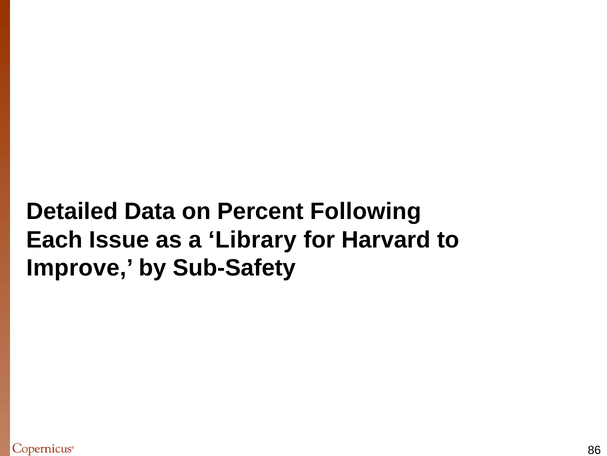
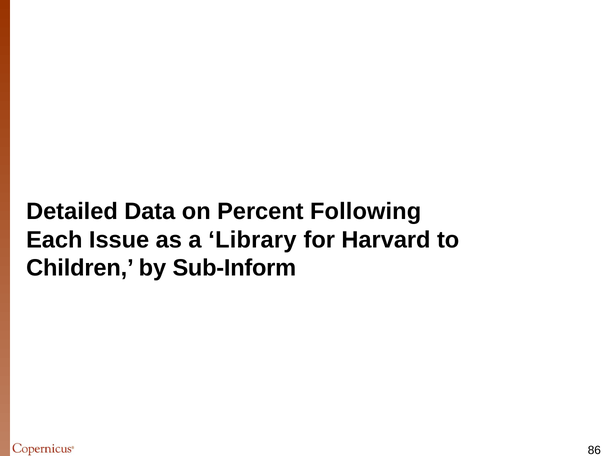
Improve: Improve -> Children (80, 268)
Sub-Safety: Sub-Safety -> Sub-Inform (234, 268)
